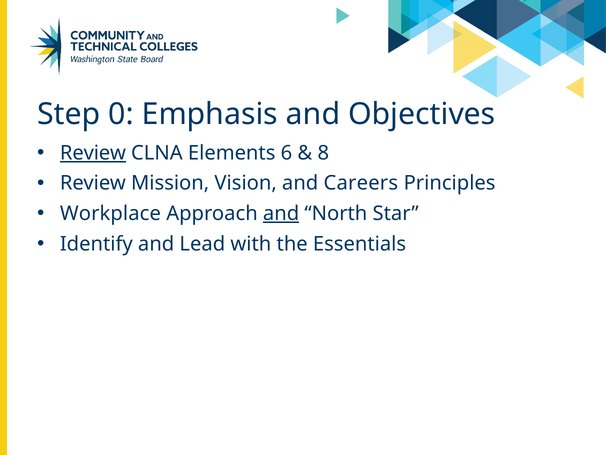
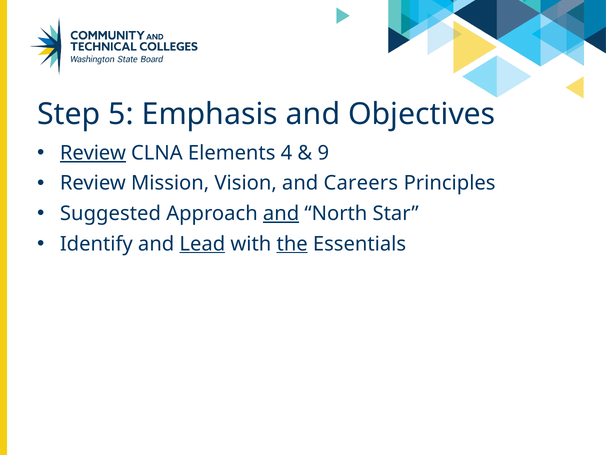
0: 0 -> 5 (121, 114)
6: 6 -> 4 (286, 153)
8: 8 -> 9 (323, 153)
Workplace: Workplace -> Suggested (110, 213)
Lead underline: none -> present (202, 244)
the underline: none -> present (292, 244)
